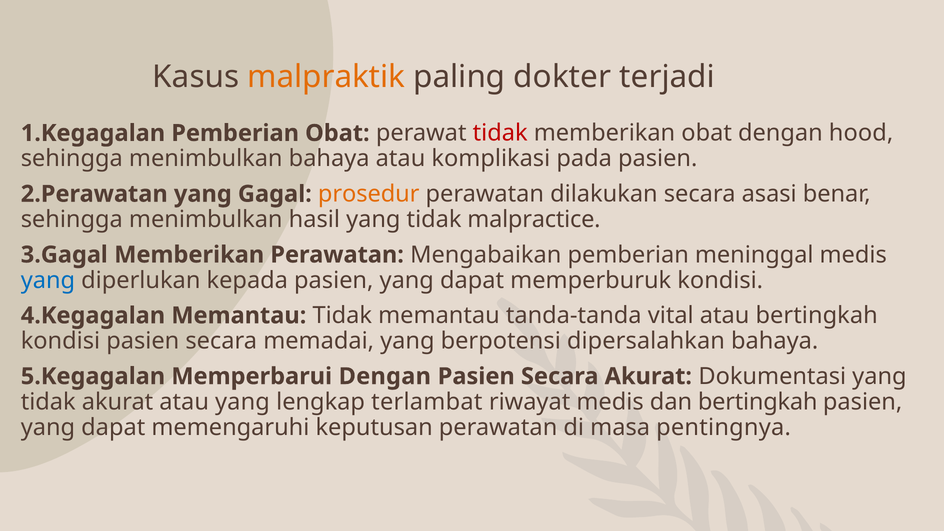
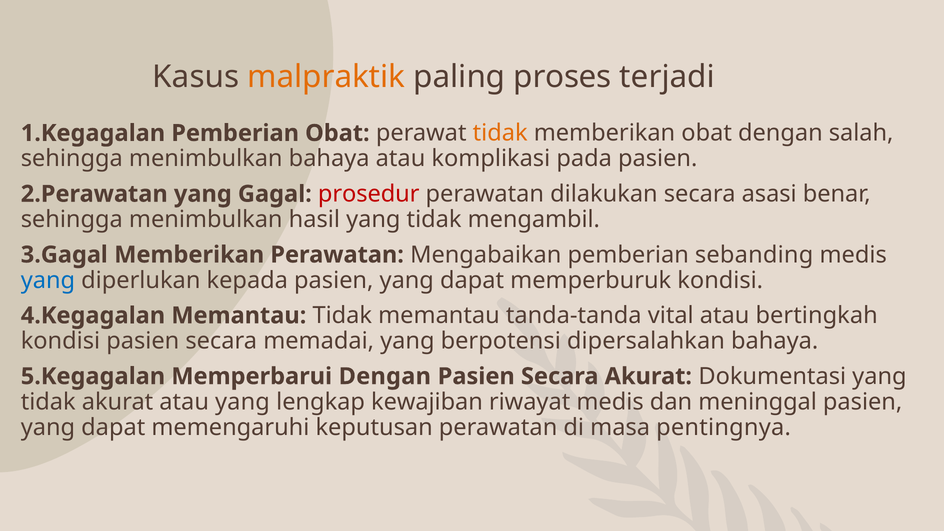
dokter: dokter -> proses (562, 77)
tidak colour: red -> orange (500, 133)
hood: hood -> salah (861, 133)
prosedur colour: orange -> red (369, 194)
malpractice: malpractice -> mengambil (534, 219)
meninggal: meninggal -> sebanding (754, 255)
terlambat: terlambat -> kewajiban (427, 402)
dan bertingkah: bertingkah -> meninggal (758, 402)
